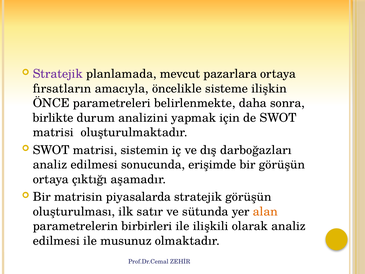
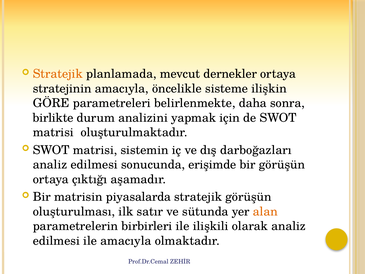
Stratejik colour: purple -> orange (58, 74)
pazarlara: pazarlara -> dernekler (230, 74)
fırsatların: fırsatların -> stratejinin (62, 88)
ÖNCE: ÖNCE -> GÖRE (51, 103)
ile musunuz: musunuz -> amacıyla (126, 241)
